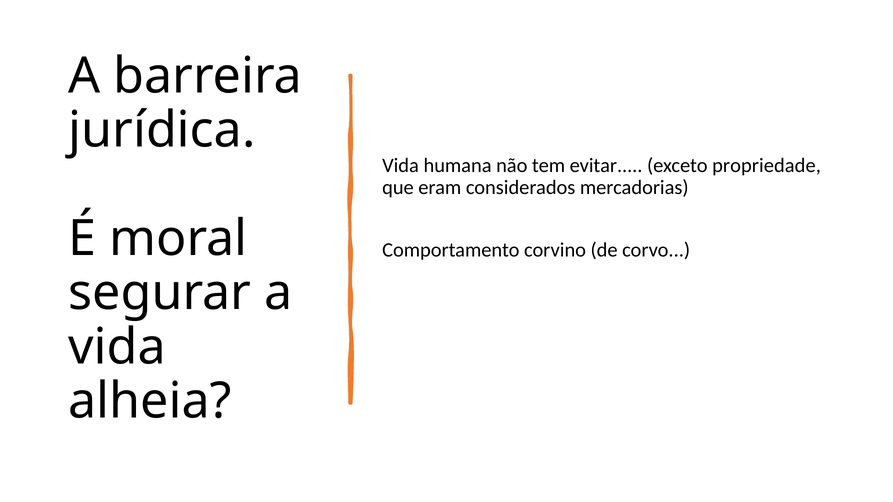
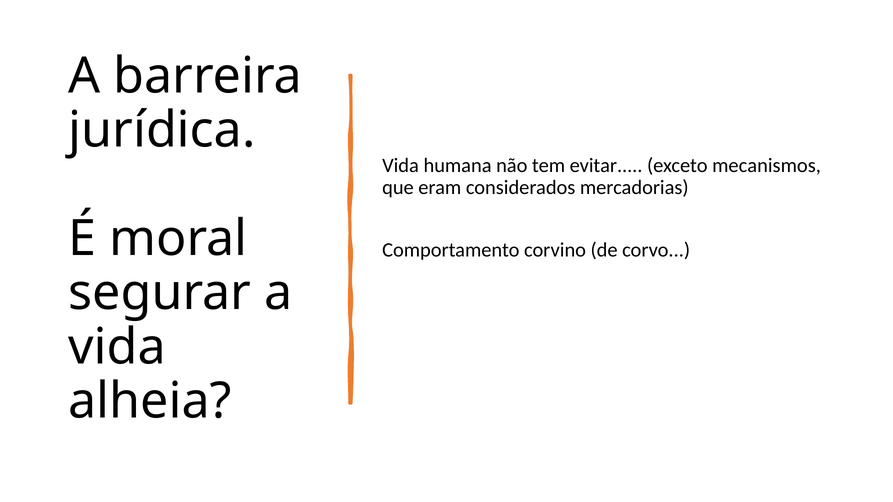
propriedade: propriedade -> mecanismos (767, 165)
